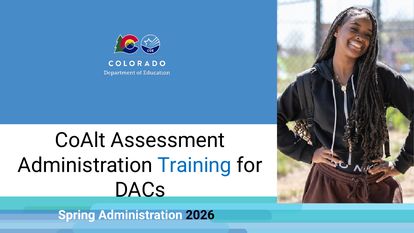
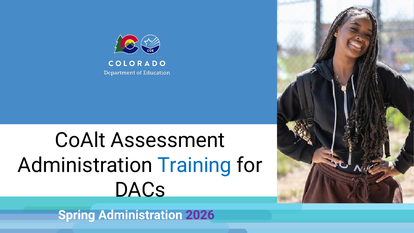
2026 colour: black -> purple (200, 215)
